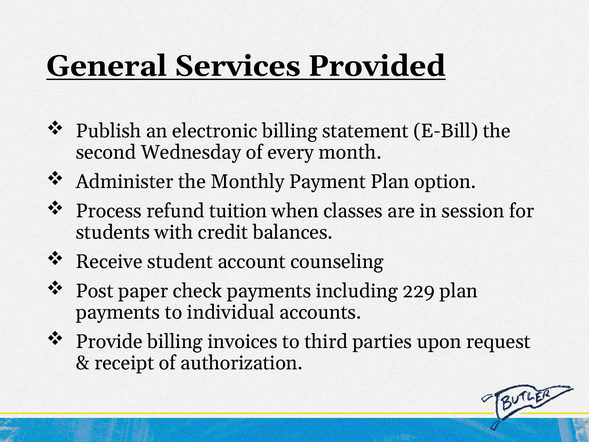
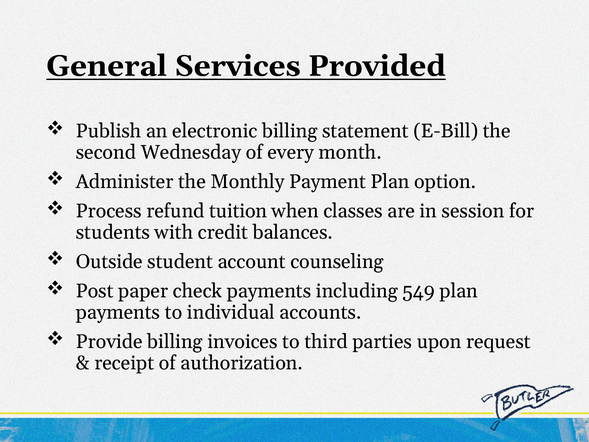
Receive: Receive -> Outside (109, 262)
229: 229 -> 549 (419, 291)
